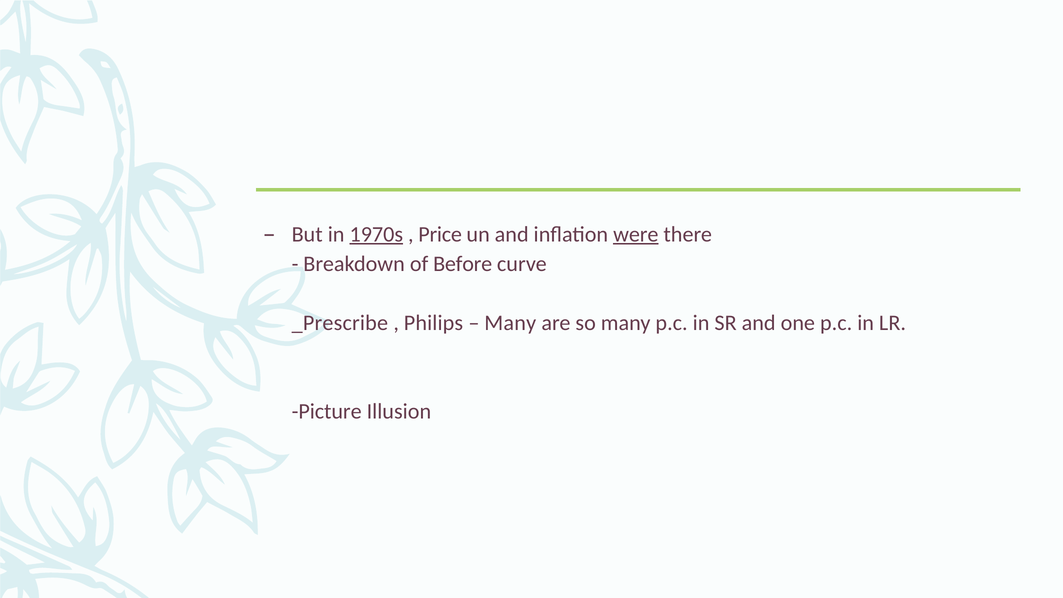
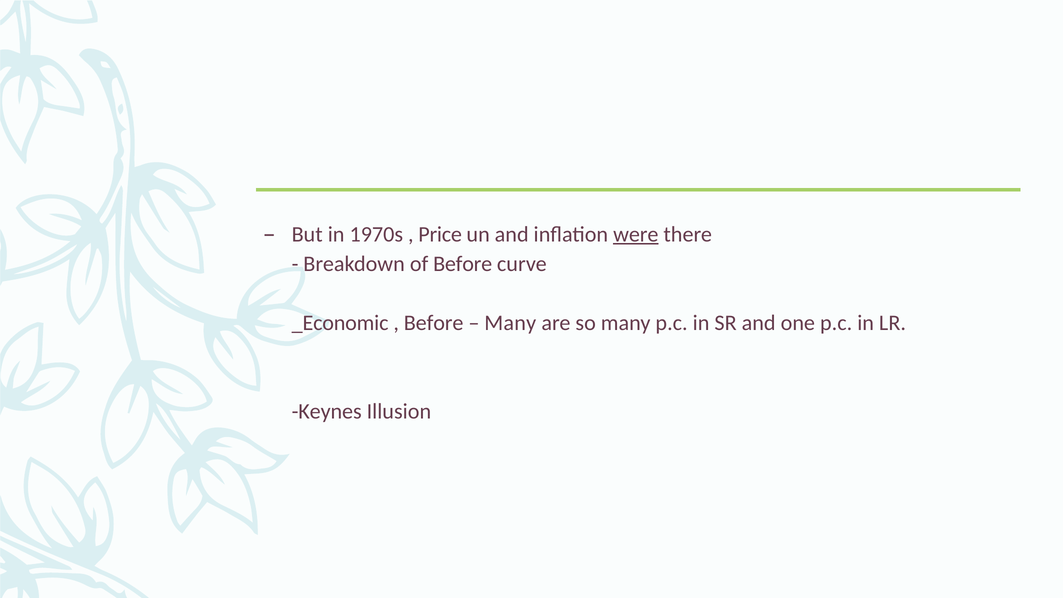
1970s underline: present -> none (376, 234)
_Prescribe: _Prescribe -> _Economic (340, 323)
Philips: Philips -> Before (434, 323)
Picture: Picture -> Keynes (327, 411)
